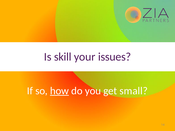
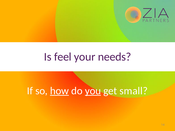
skill: skill -> feel (63, 57)
issues: issues -> needs (115, 57)
you underline: none -> present (93, 91)
